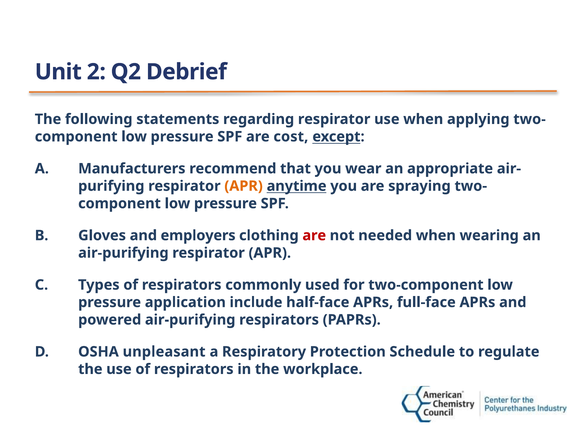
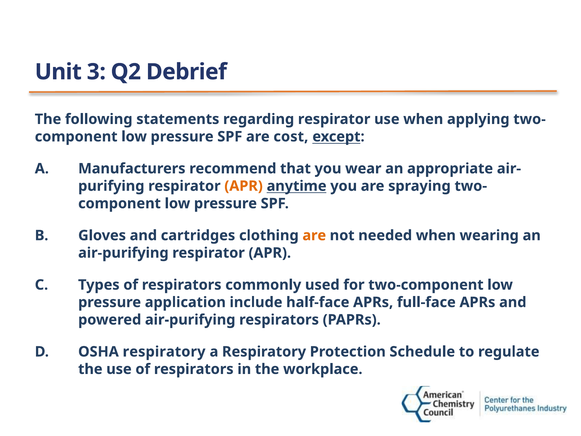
2: 2 -> 3 (96, 72)
employers: employers -> cartridges (198, 235)
are colour: red -> orange (314, 235)
OSHA unpleasant: unpleasant -> respiratory (164, 352)
